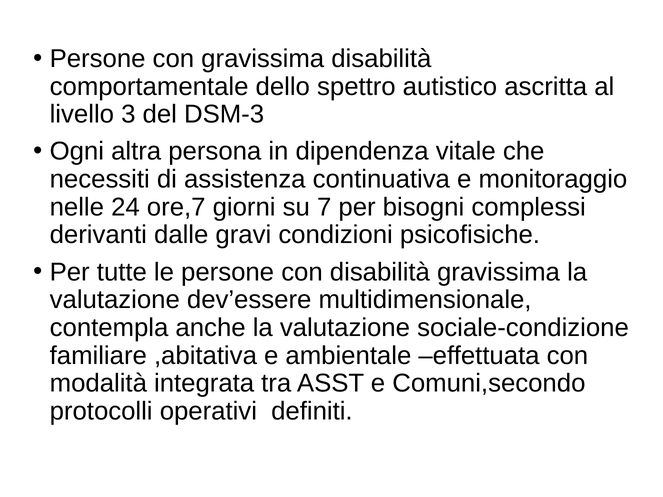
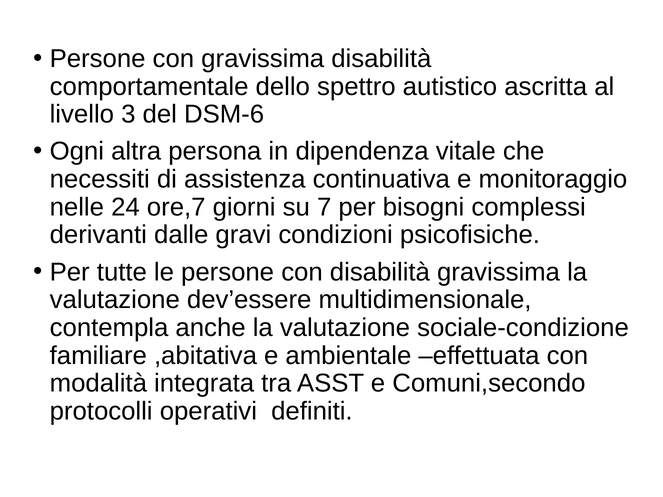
DSM-3: DSM-3 -> DSM-6 (224, 114)
